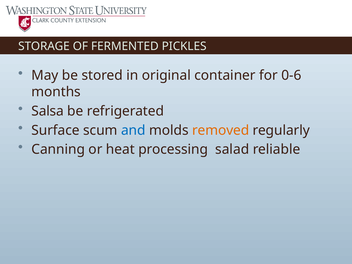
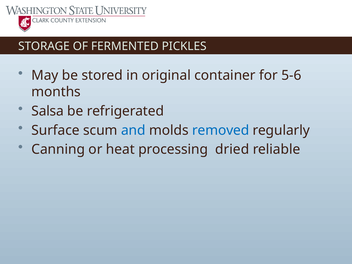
0-6: 0-6 -> 5-6 (291, 75)
removed colour: orange -> blue (221, 130)
salad: salad -> dried (232, 149)
